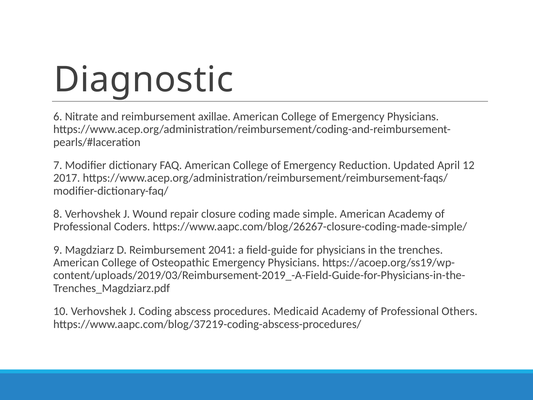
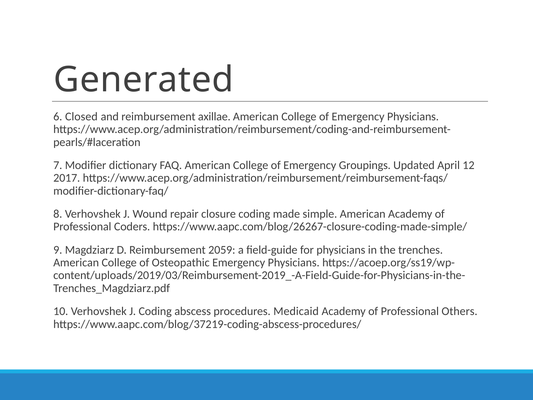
Diagnostic: Diagnostic -> Generated (144, 80)
Nitrate: Nitrate -> Closed (81, 117)
Reduction: Reduction -> Groupings (365, 165)
2041: 2041 -> 2059 (222, 250)
